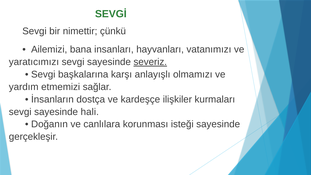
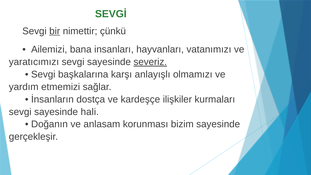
bir underline: none -> present (55, 31)
canlılara: canlılara -> anlasam (102, 124)
isteği: isteği -> bizim (182, 124)
